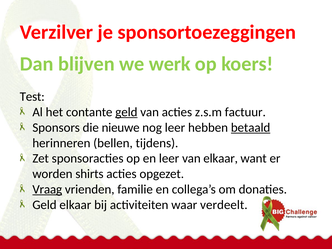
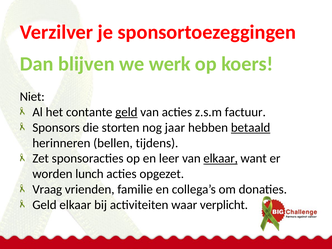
Test: Test -> Niet (32, 97)
nieuwe: nieuwe -> storten (121, 128)
nog leer: leer -> jaar (175, 128)
elkaar underline: none -> present (221, 158)
shirts: shirts -> lunch (89, 174)
Vraag underline: present -> none (47, 189)
verdeelt: verdeelt -> verplicht (224, 205)
